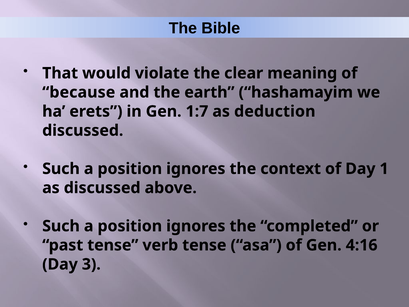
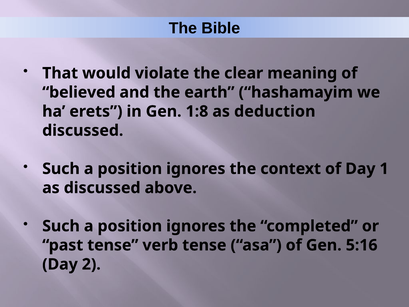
because: because -> believed (79, 92)
1:7: 1:7 -> 1:8 (197, 111)
4:16: 4:16 -> 5:16 (362, 245)
3: 3 -> 2 (91, 264)
